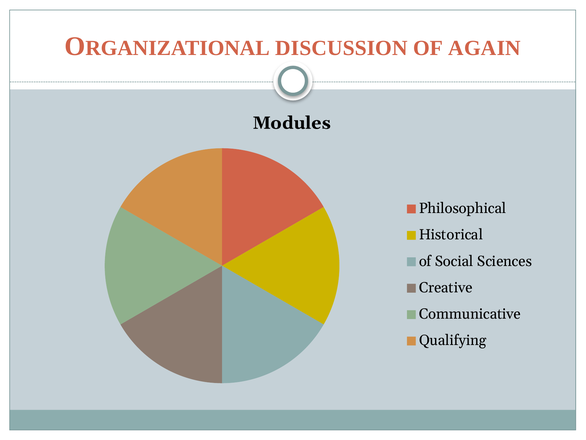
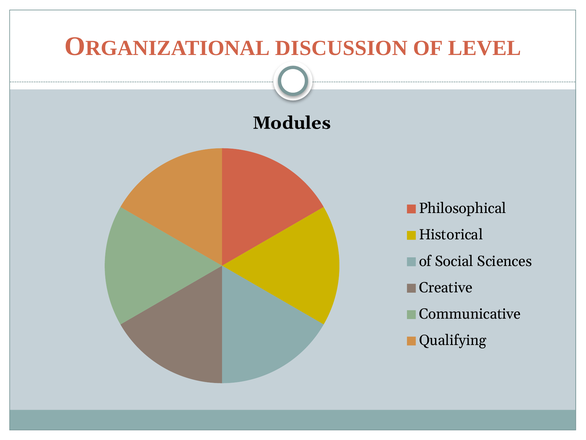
AGAIN: AGAIN -> LEVEL (485, 48)
